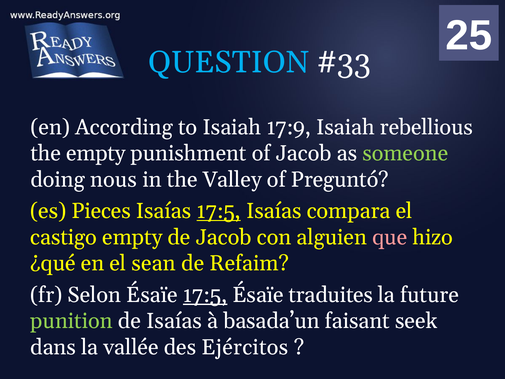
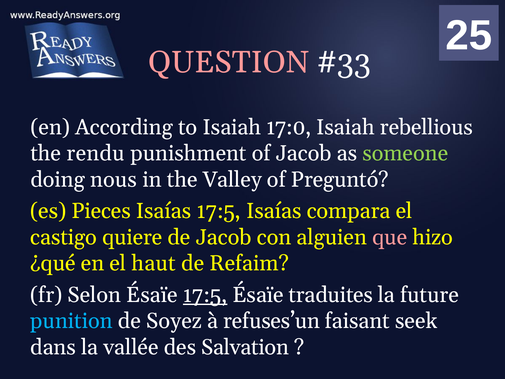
QUESTION colour: light blue -> pink (229, 62)
17:9: 17:9 -> 17:0 (289, 127)
the empty: empty -> rendu (96, 153)
17:5 underline: present -> none (219, 211)
castigo empty: empty -> quiere (132, 237)
sean: sean -> haut (154, 263)
punition colour: light green -> light blue (71, 321)
de Isaías: Isaías -> Soyez (174, 321)
basada’un: basada’un -> refuses’un (272, 321)
Ejércitos: Ejércitos -> Salvation (245, 347)
